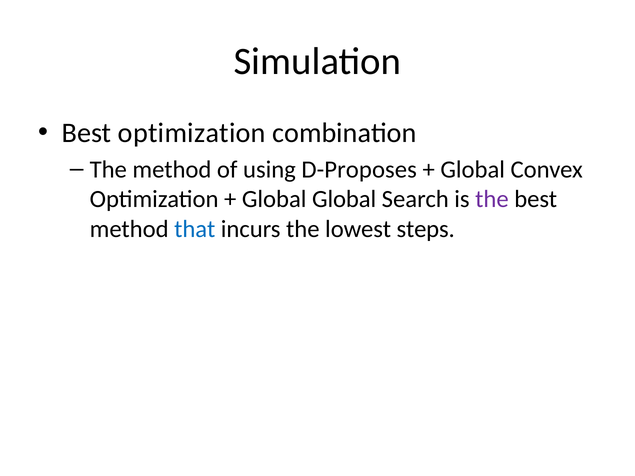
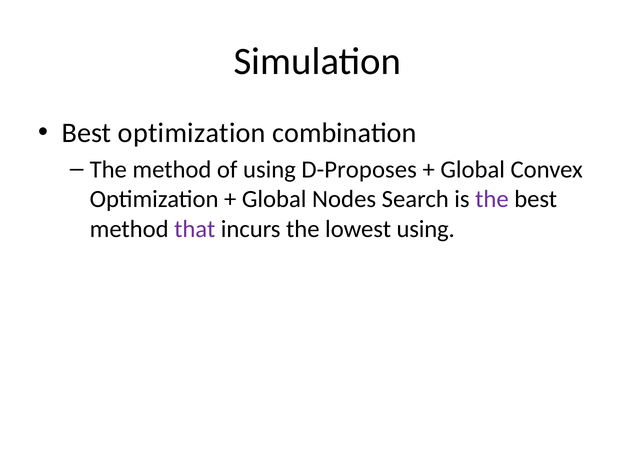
Global Global: Global -> Nodes (344, 199)
that colour: blue -> purple (195, 229)
lowest steps: steps -> using (426, 229)
